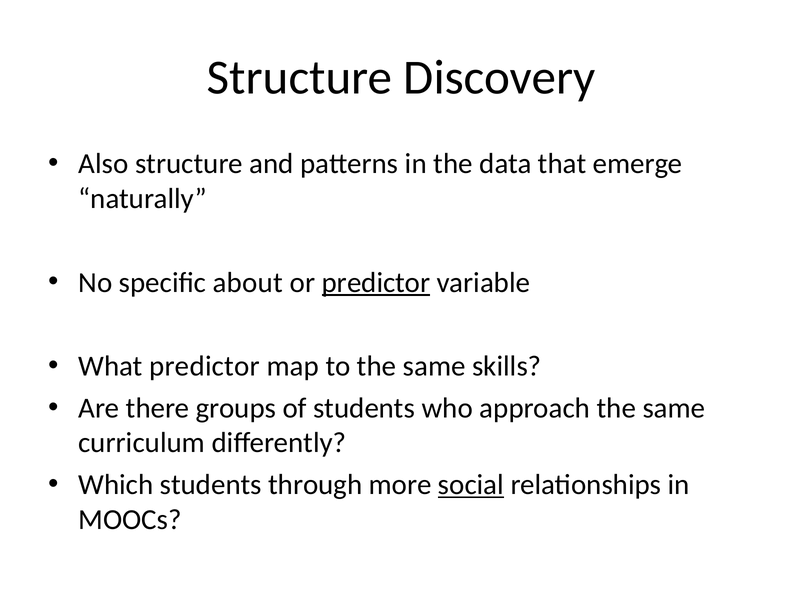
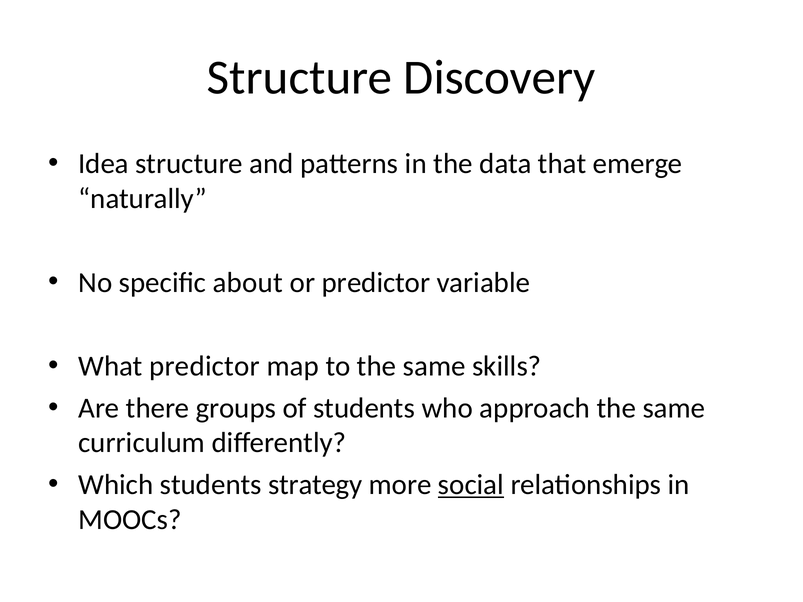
Also: Also -> Idea (104, 164)
predictor underline: present -> none (376, 283)
through: through -> strategy (315, 485)
